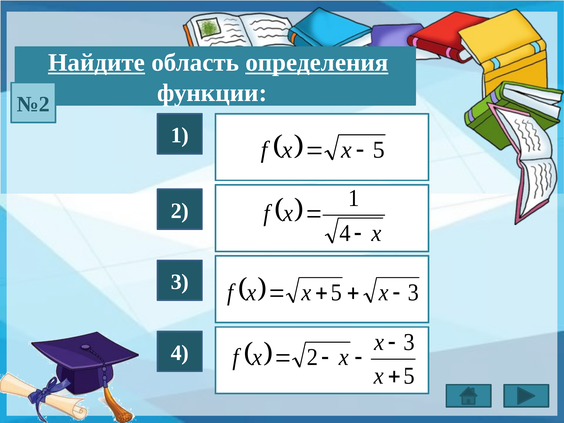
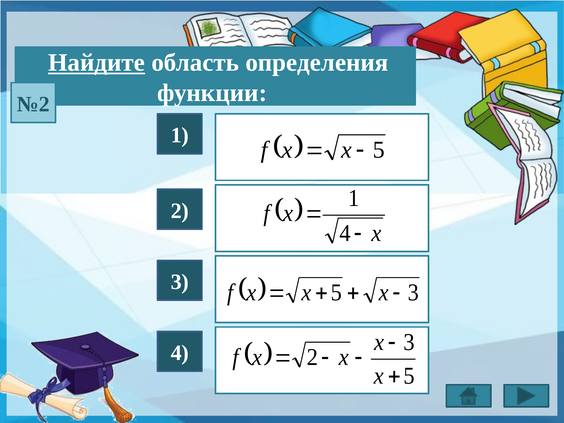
определения underline: present -> none (317, 63)
